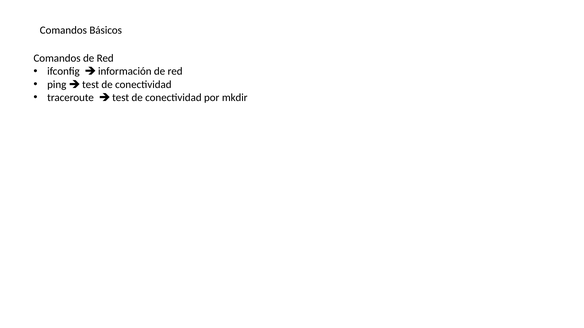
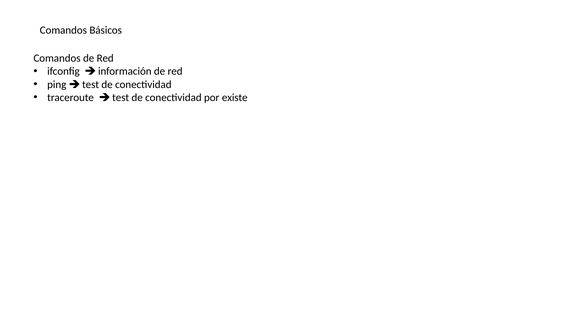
mkdir: mkdir -> existe (235, 98)
